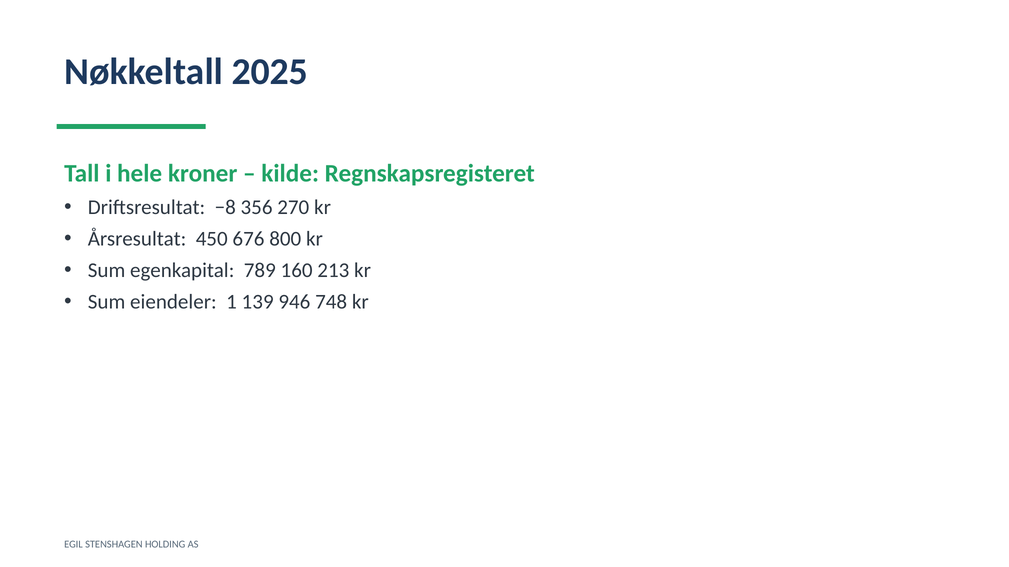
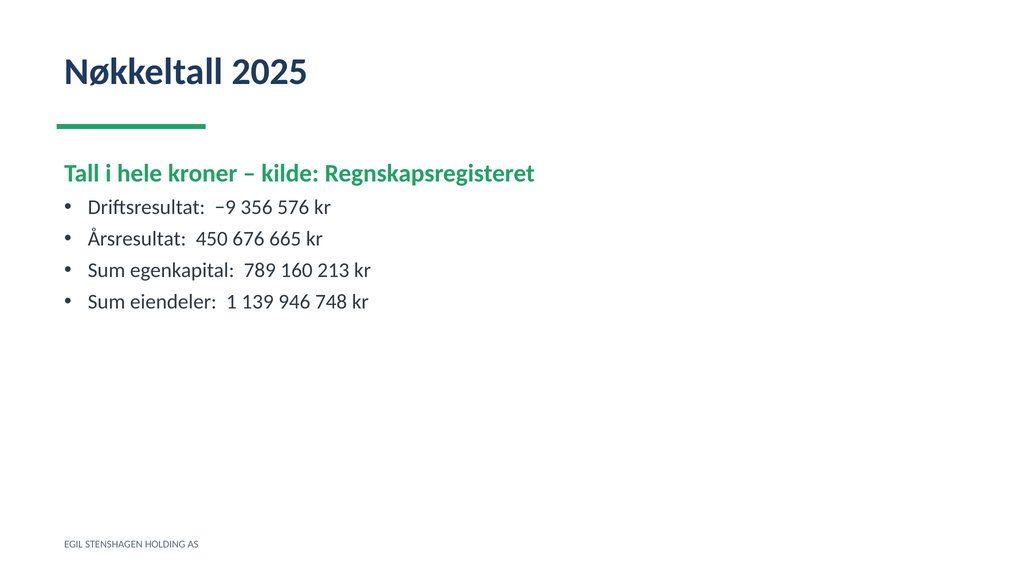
−8: −8 -> −9 (225, 207)
270: 270 -> 576 (293, 207)
800: 800 -> 665 (285, 239)
